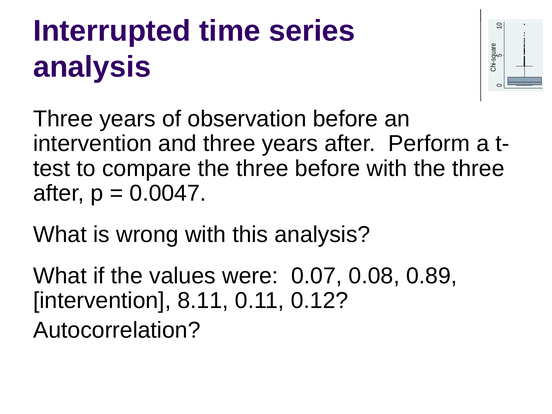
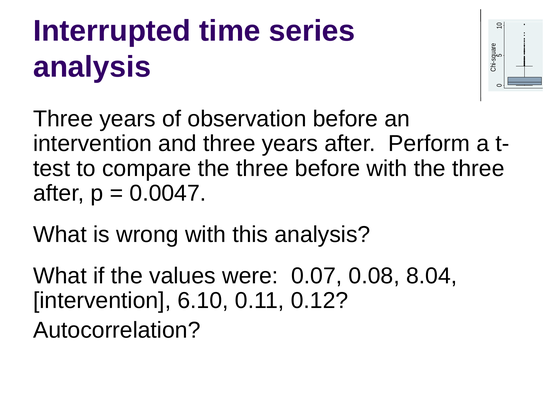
0.89: 0.89 -> 8.04 (432, 276)
8.11: 8.11 -> 6.10 (203, 301)
